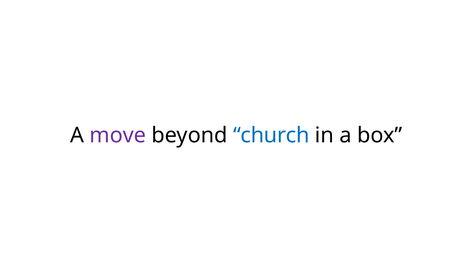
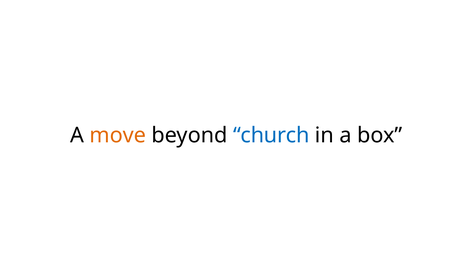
move colour: purple -> orange (118, 135)
